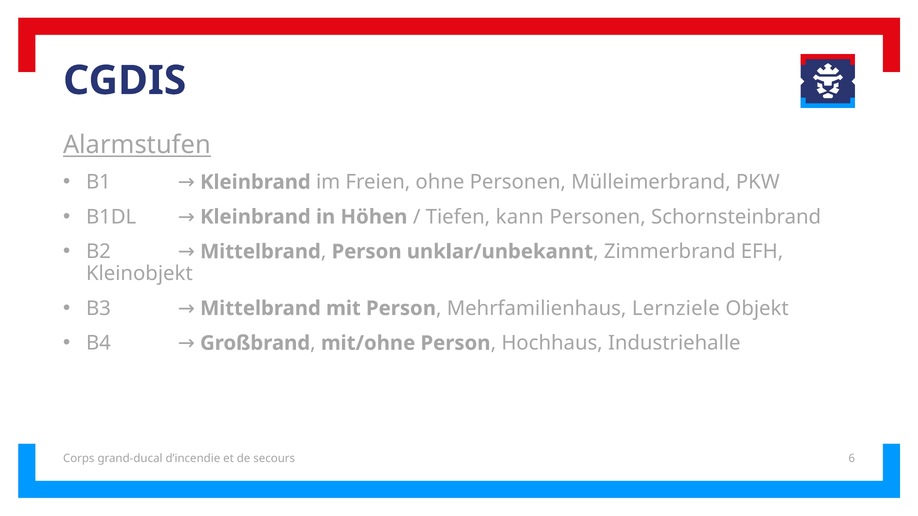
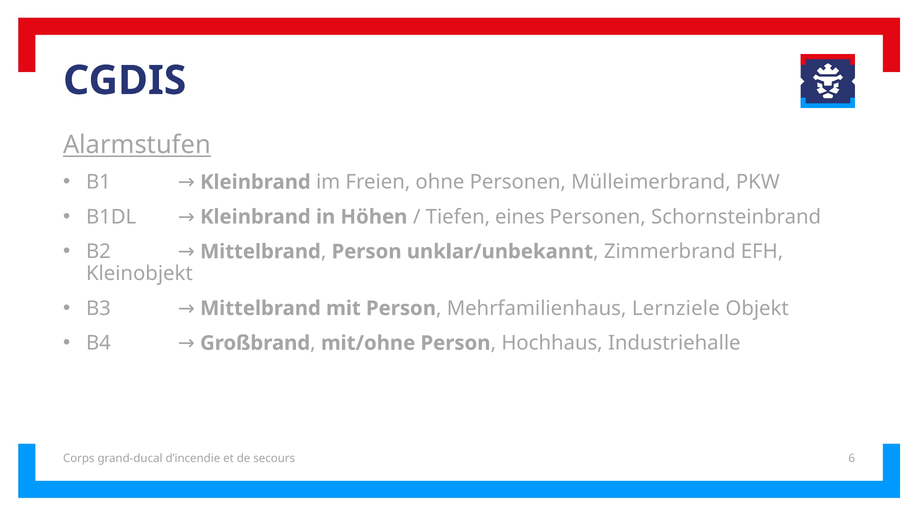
kann: kann -> eines (520, 217)
